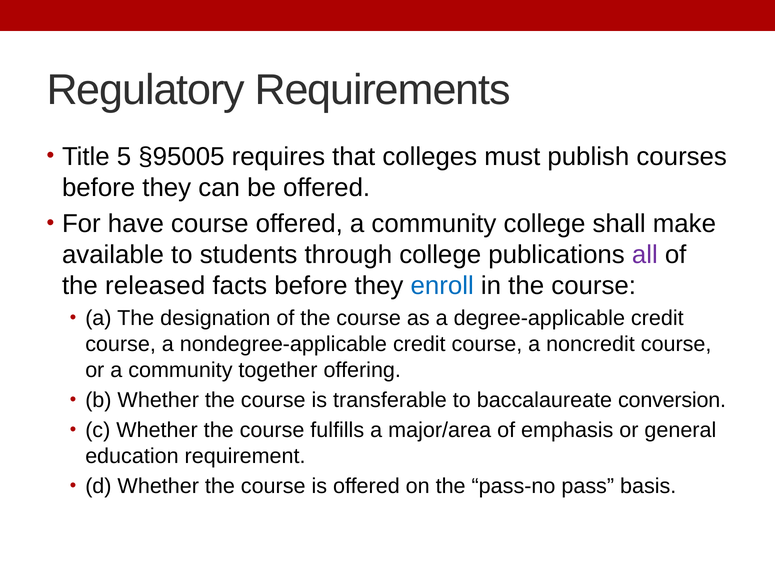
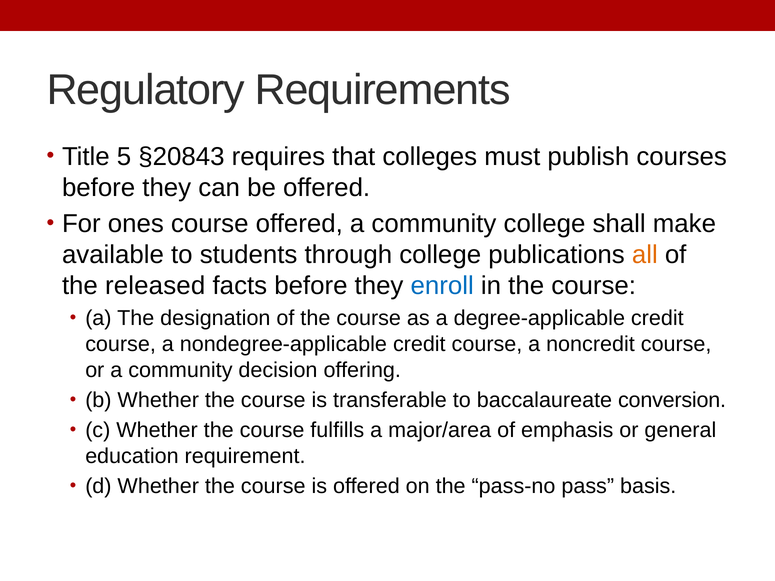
§95005: §95005 -> §20843 (181, 157)
have: have -> ones (136, 224)
all colour: purple -> orange (645, 255)
together: together -> decision (278, 370)
